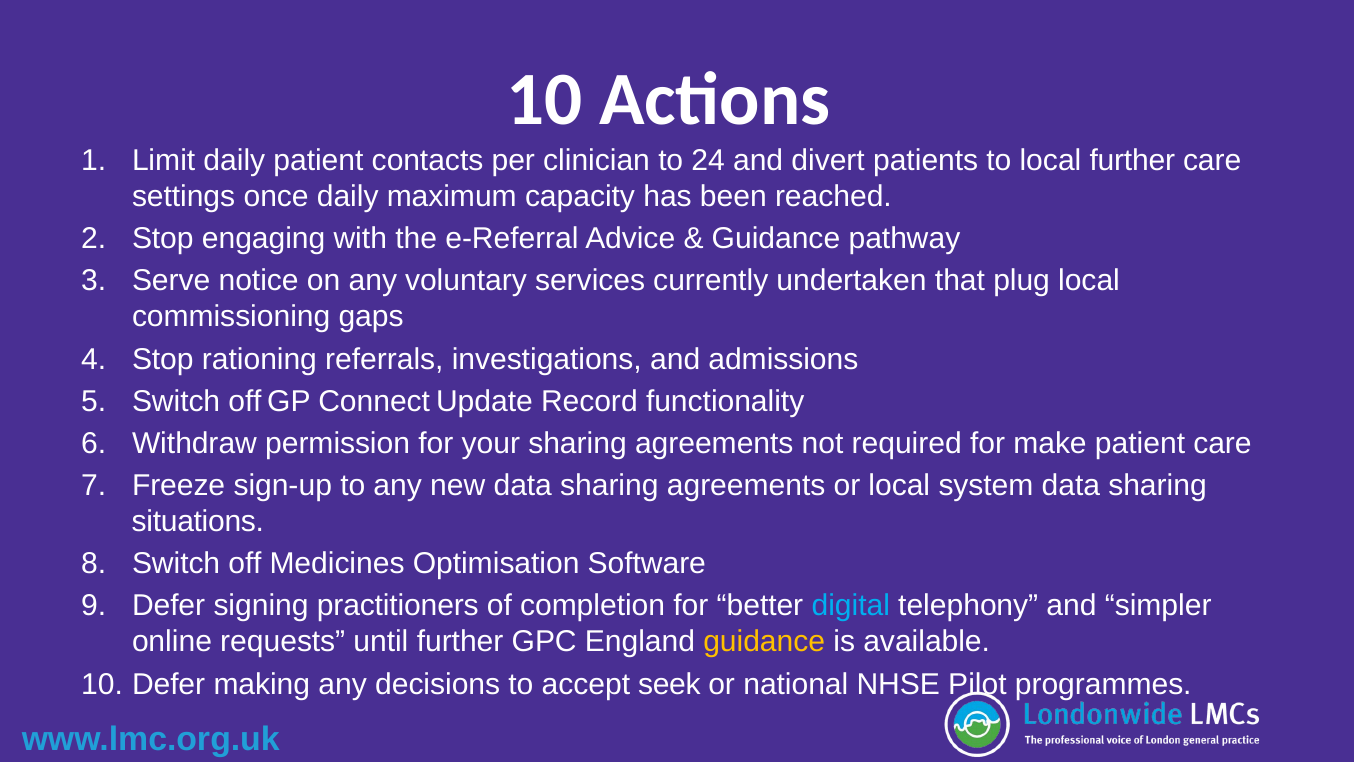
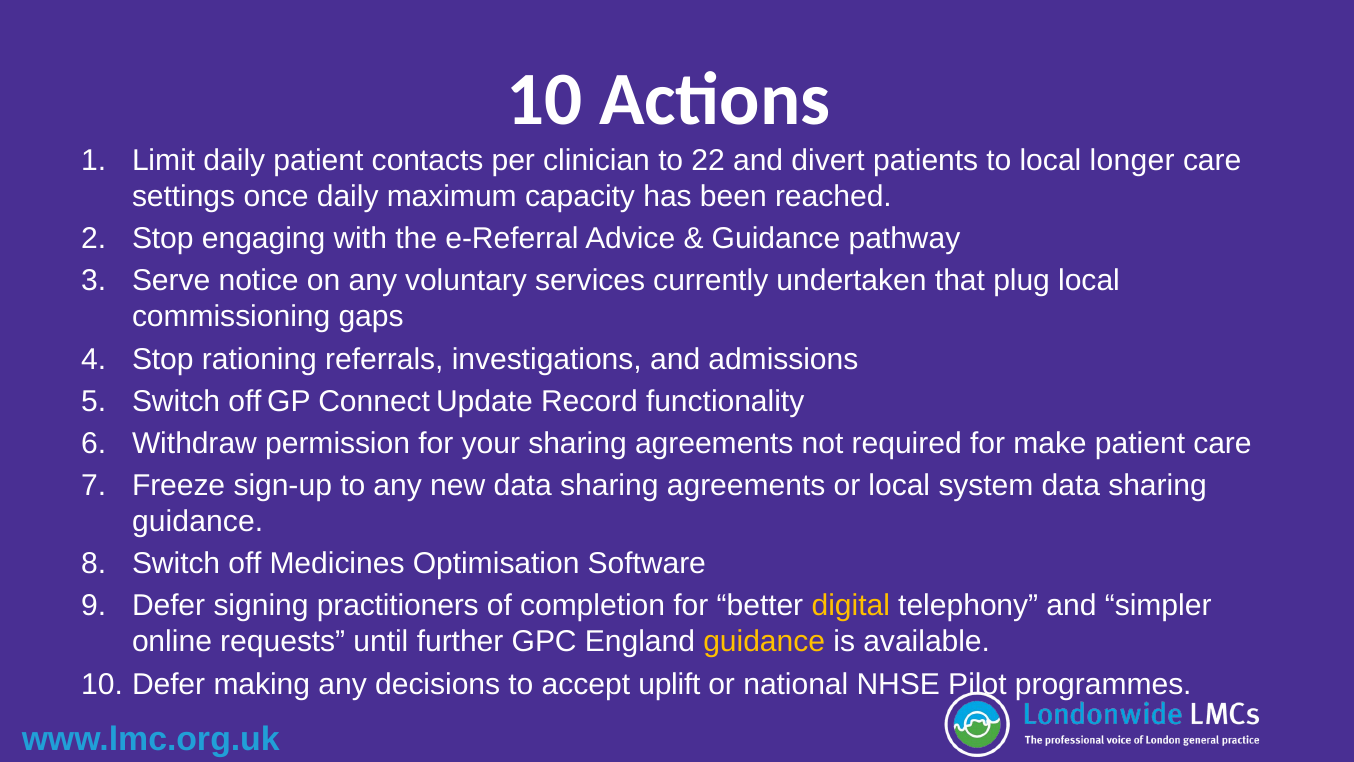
24: 24 -> 22 (708, 160)
local further: further -> longer (1132, 160)
situations: situations -> guidance (198, 521)
digital colour: light blue -> yellow (851, 606)
seek: seek -> uplift (669, 684)
